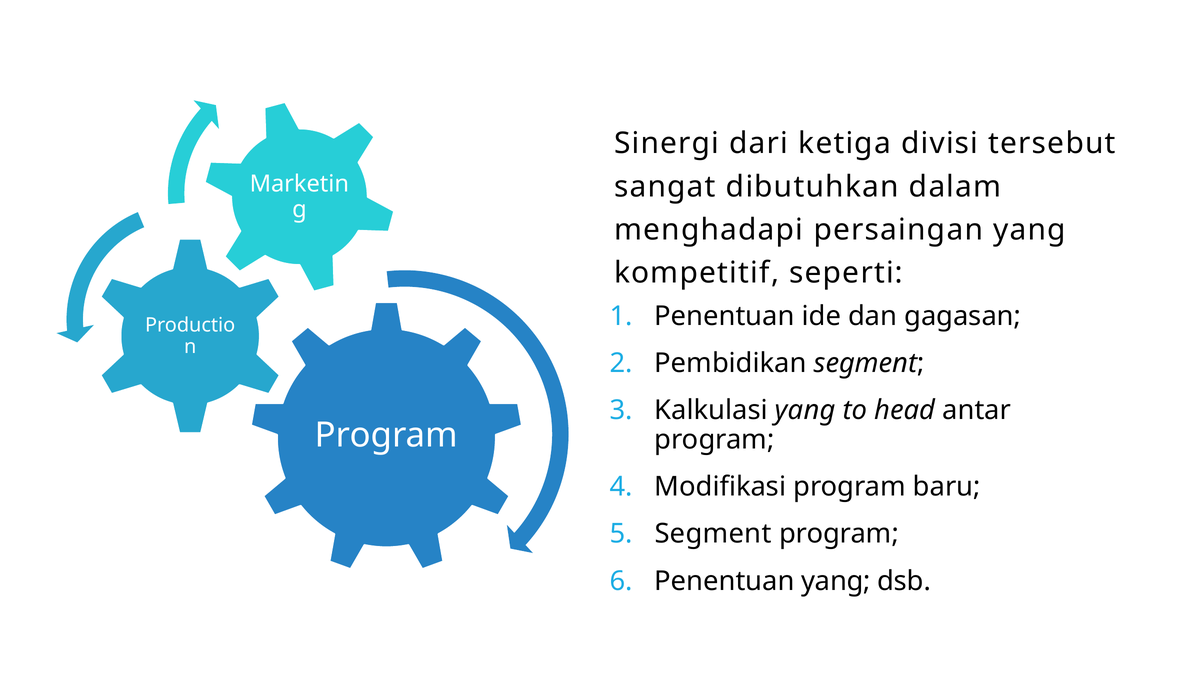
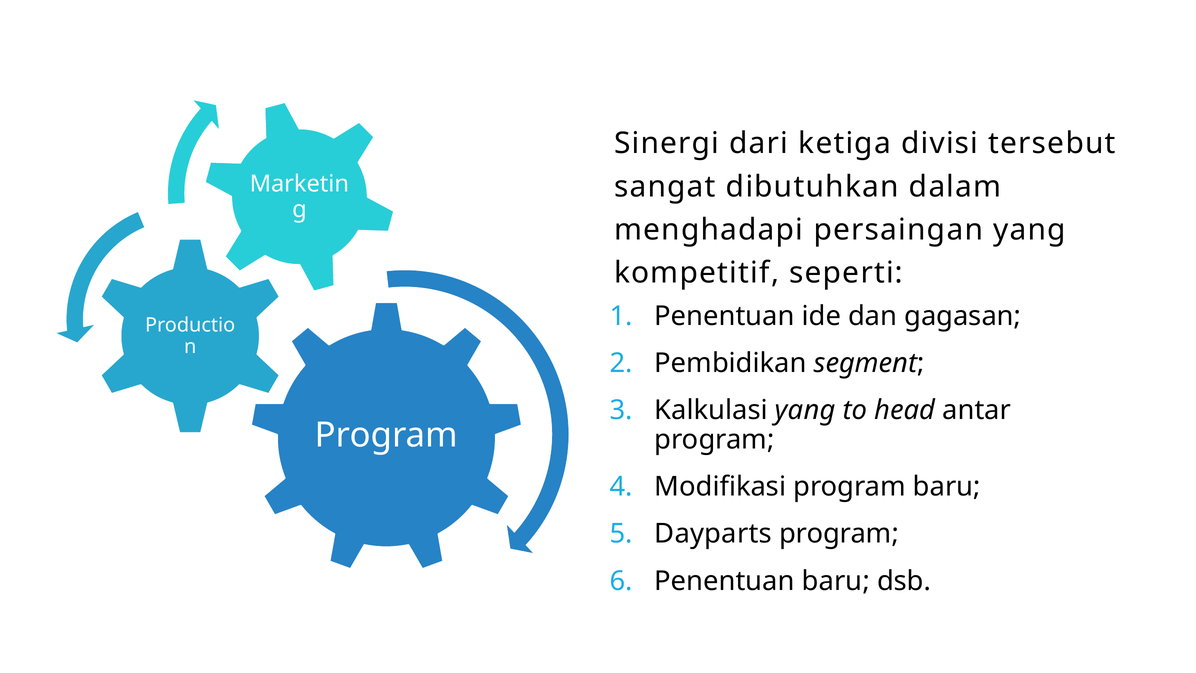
Segment: Segment -> Dayparts (713, 534)
Penentuan yang: yang -> baru (836, 581)
